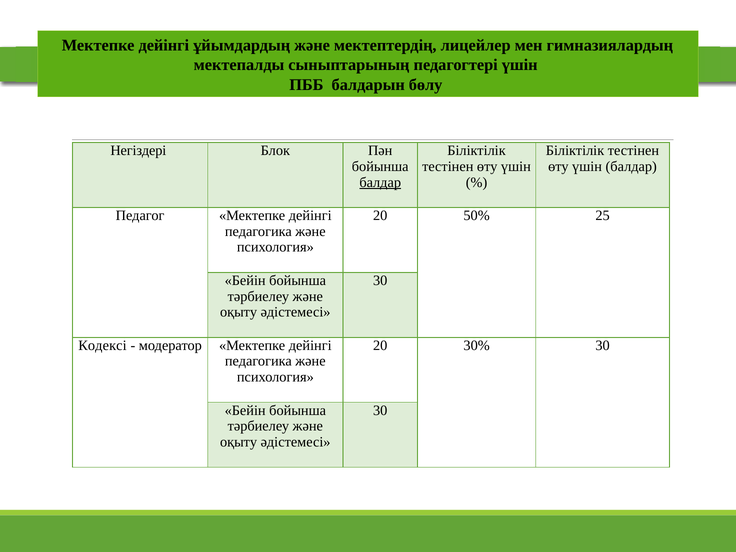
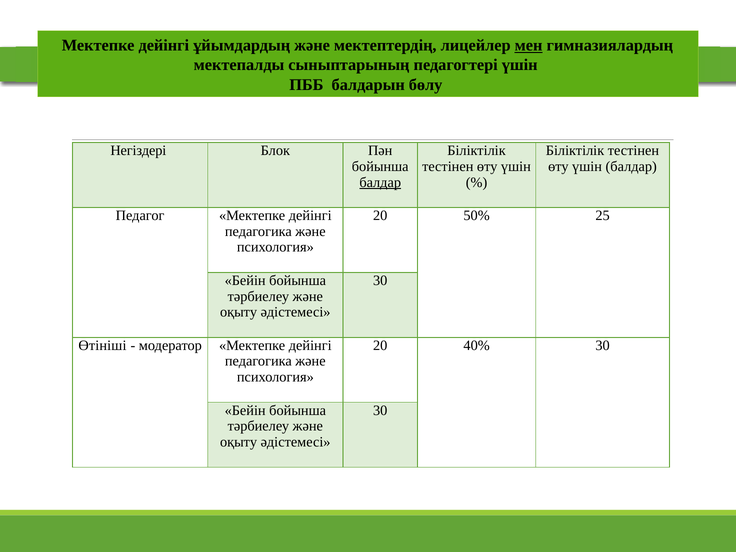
мен underline: none -> present (529, 45)
Кодексі: Кодексі -> Өтініші (102, 345)
30%: 30% -> 40% (477, 345)
